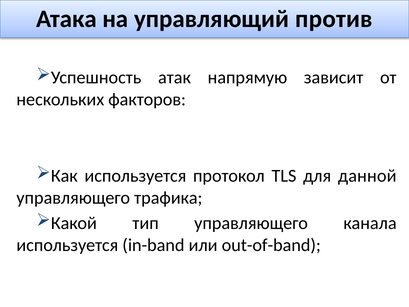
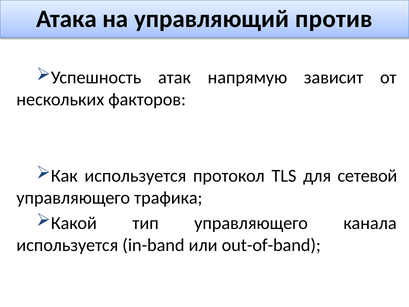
данной: данной -> сетевой (367, 176)
